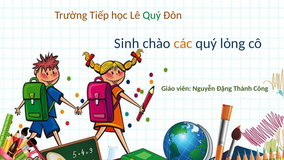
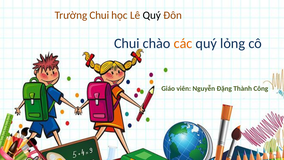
Trường Tiếp: Tiếp -> Chui (99, 15)
Quý colour: green -> black (152, 15)
Sinh: Sinh -> Chui (127, 43)
